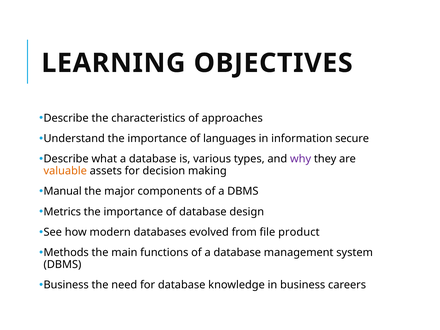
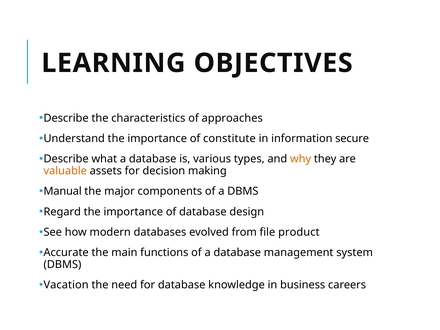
languages: languages -> constitute (229, 139)
why colour: purple -> orange (301, 159)
Metrics: Metrics -> Regard (62, 212)
Methods: Methods -> Accurate (66, 253)
Business: Business -> Vacation (66, 285)
